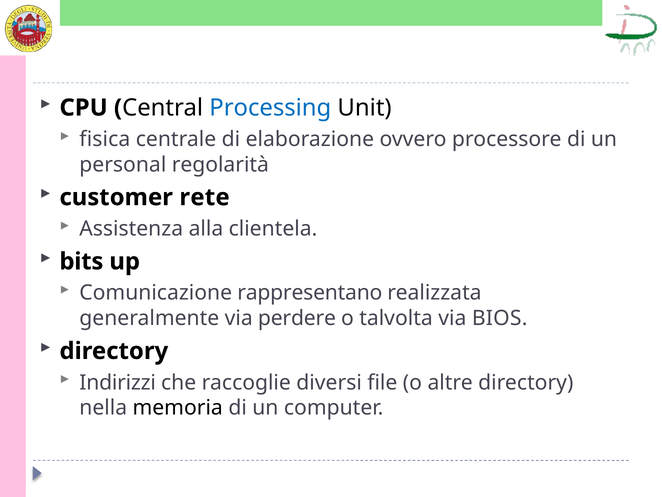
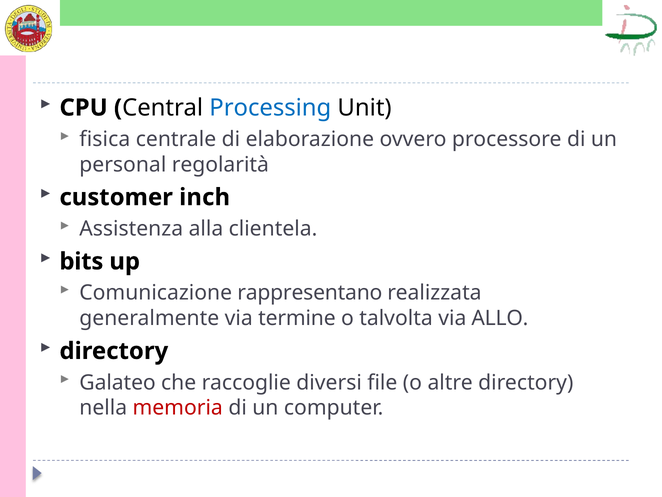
rete: rete -> inch (205, 197)
perdere: perdere -> termine (297, 318)
BIOS: BIOS -> ALLO (500, 318)
Indirizzi: Indirizzi -> Galateo (118, 382)
memoria colour: black -> red (178, 408)
